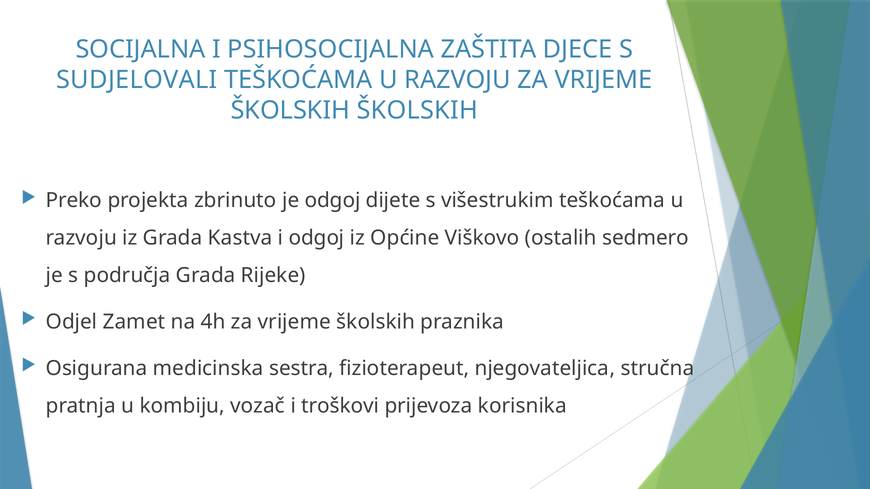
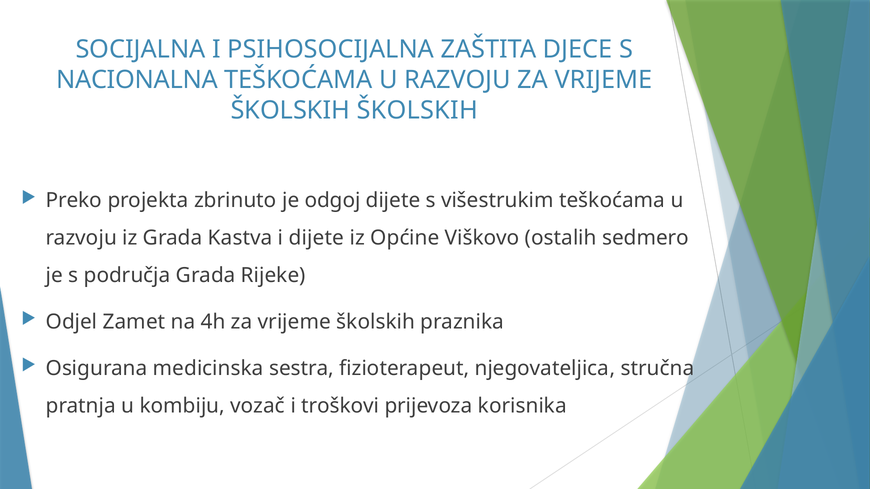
SUDJELOVALI: SUDJELOVALI -> NACIONALNA (137, 80)
i odgoj: odgoj -> dijete (316, 238)
